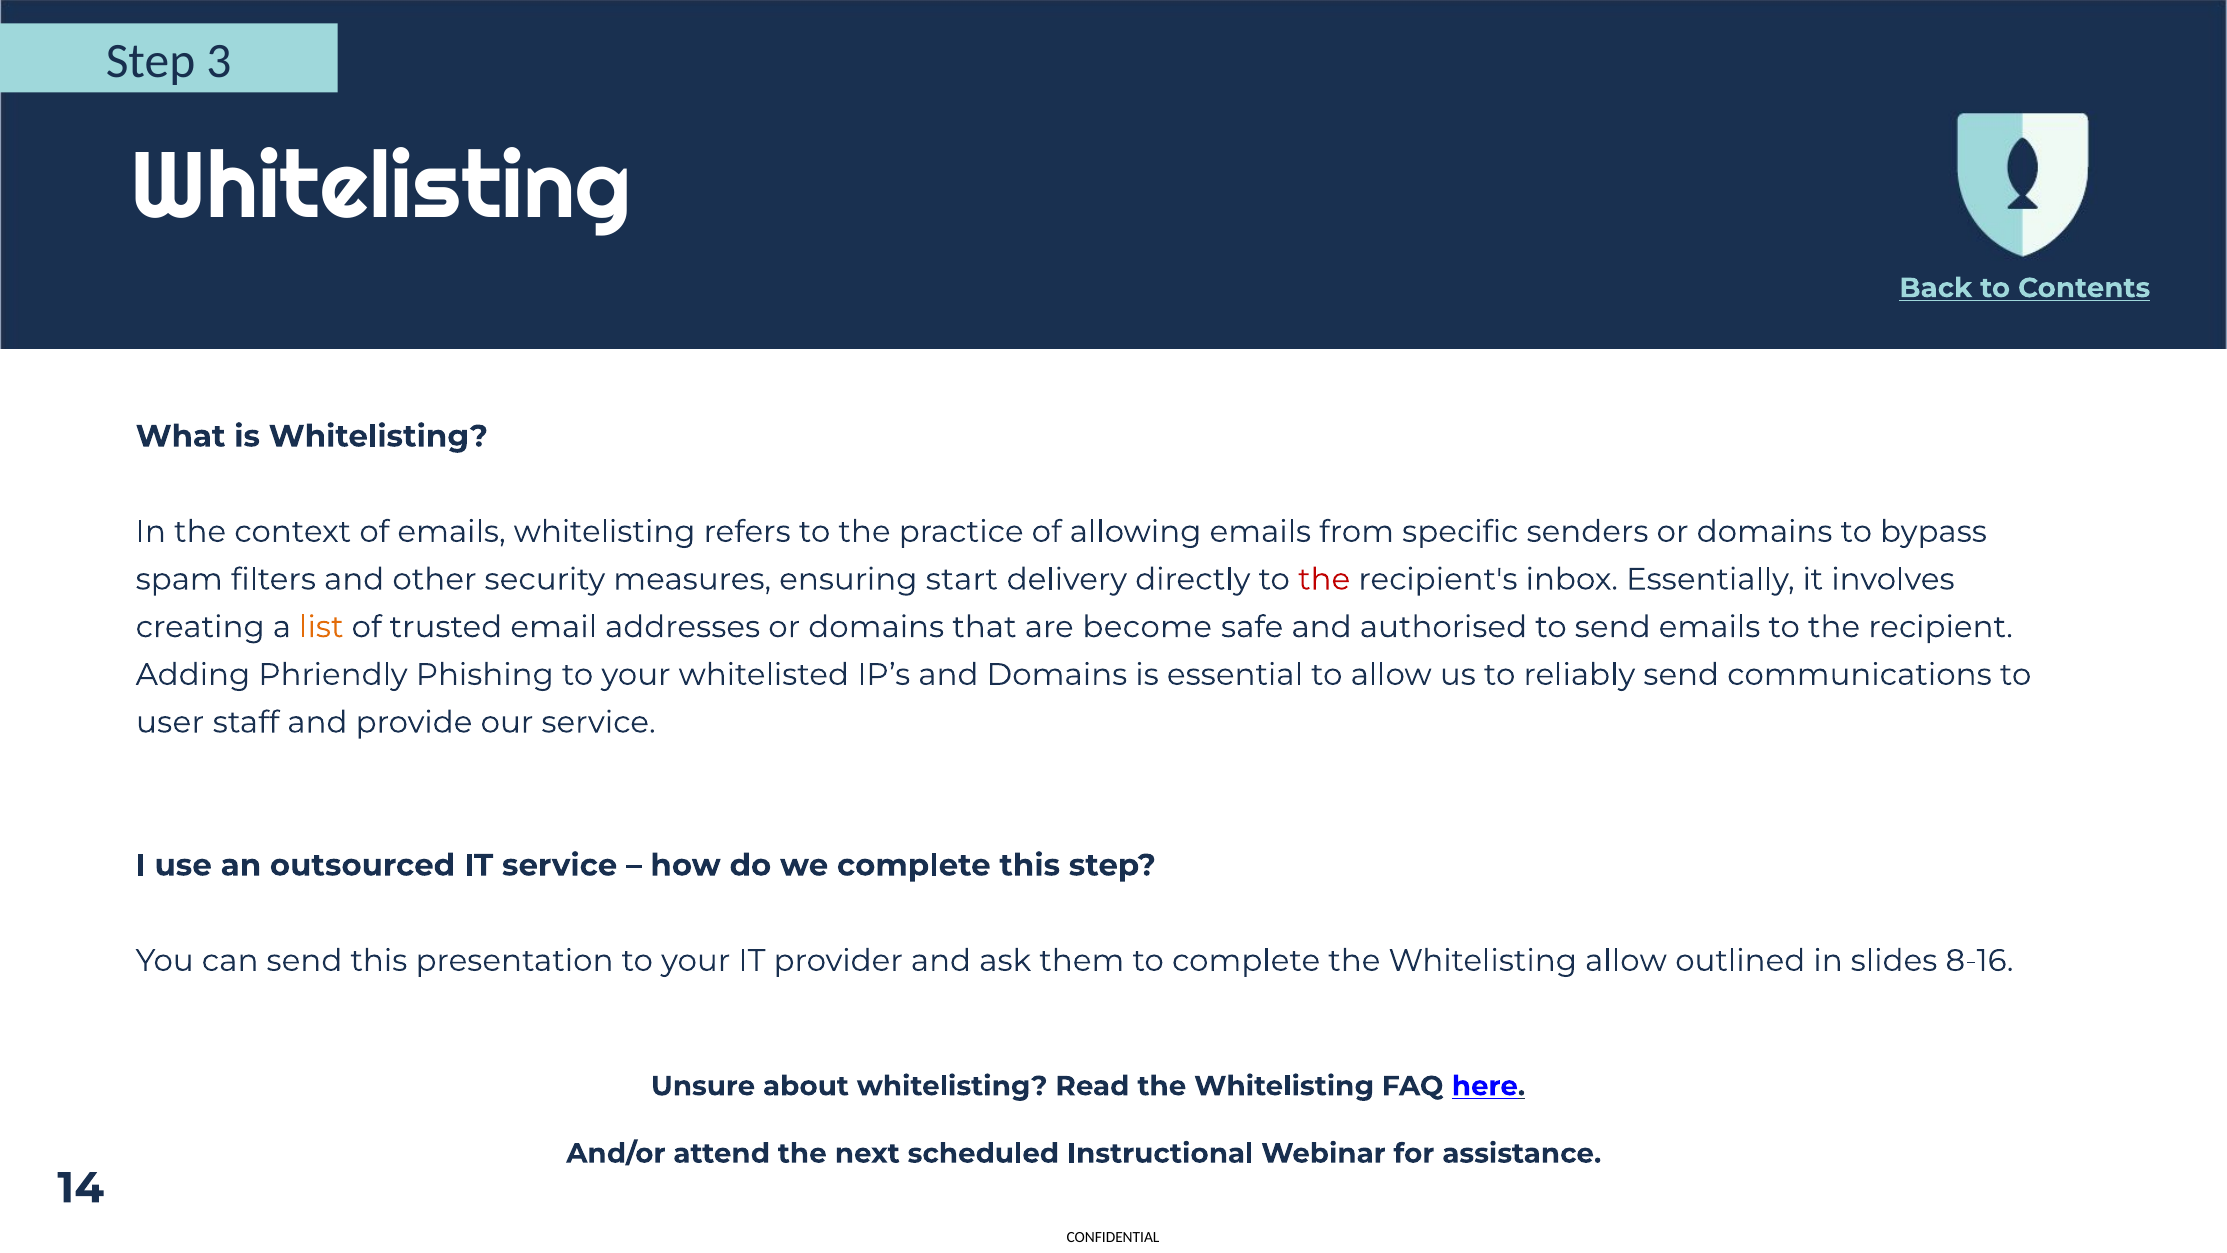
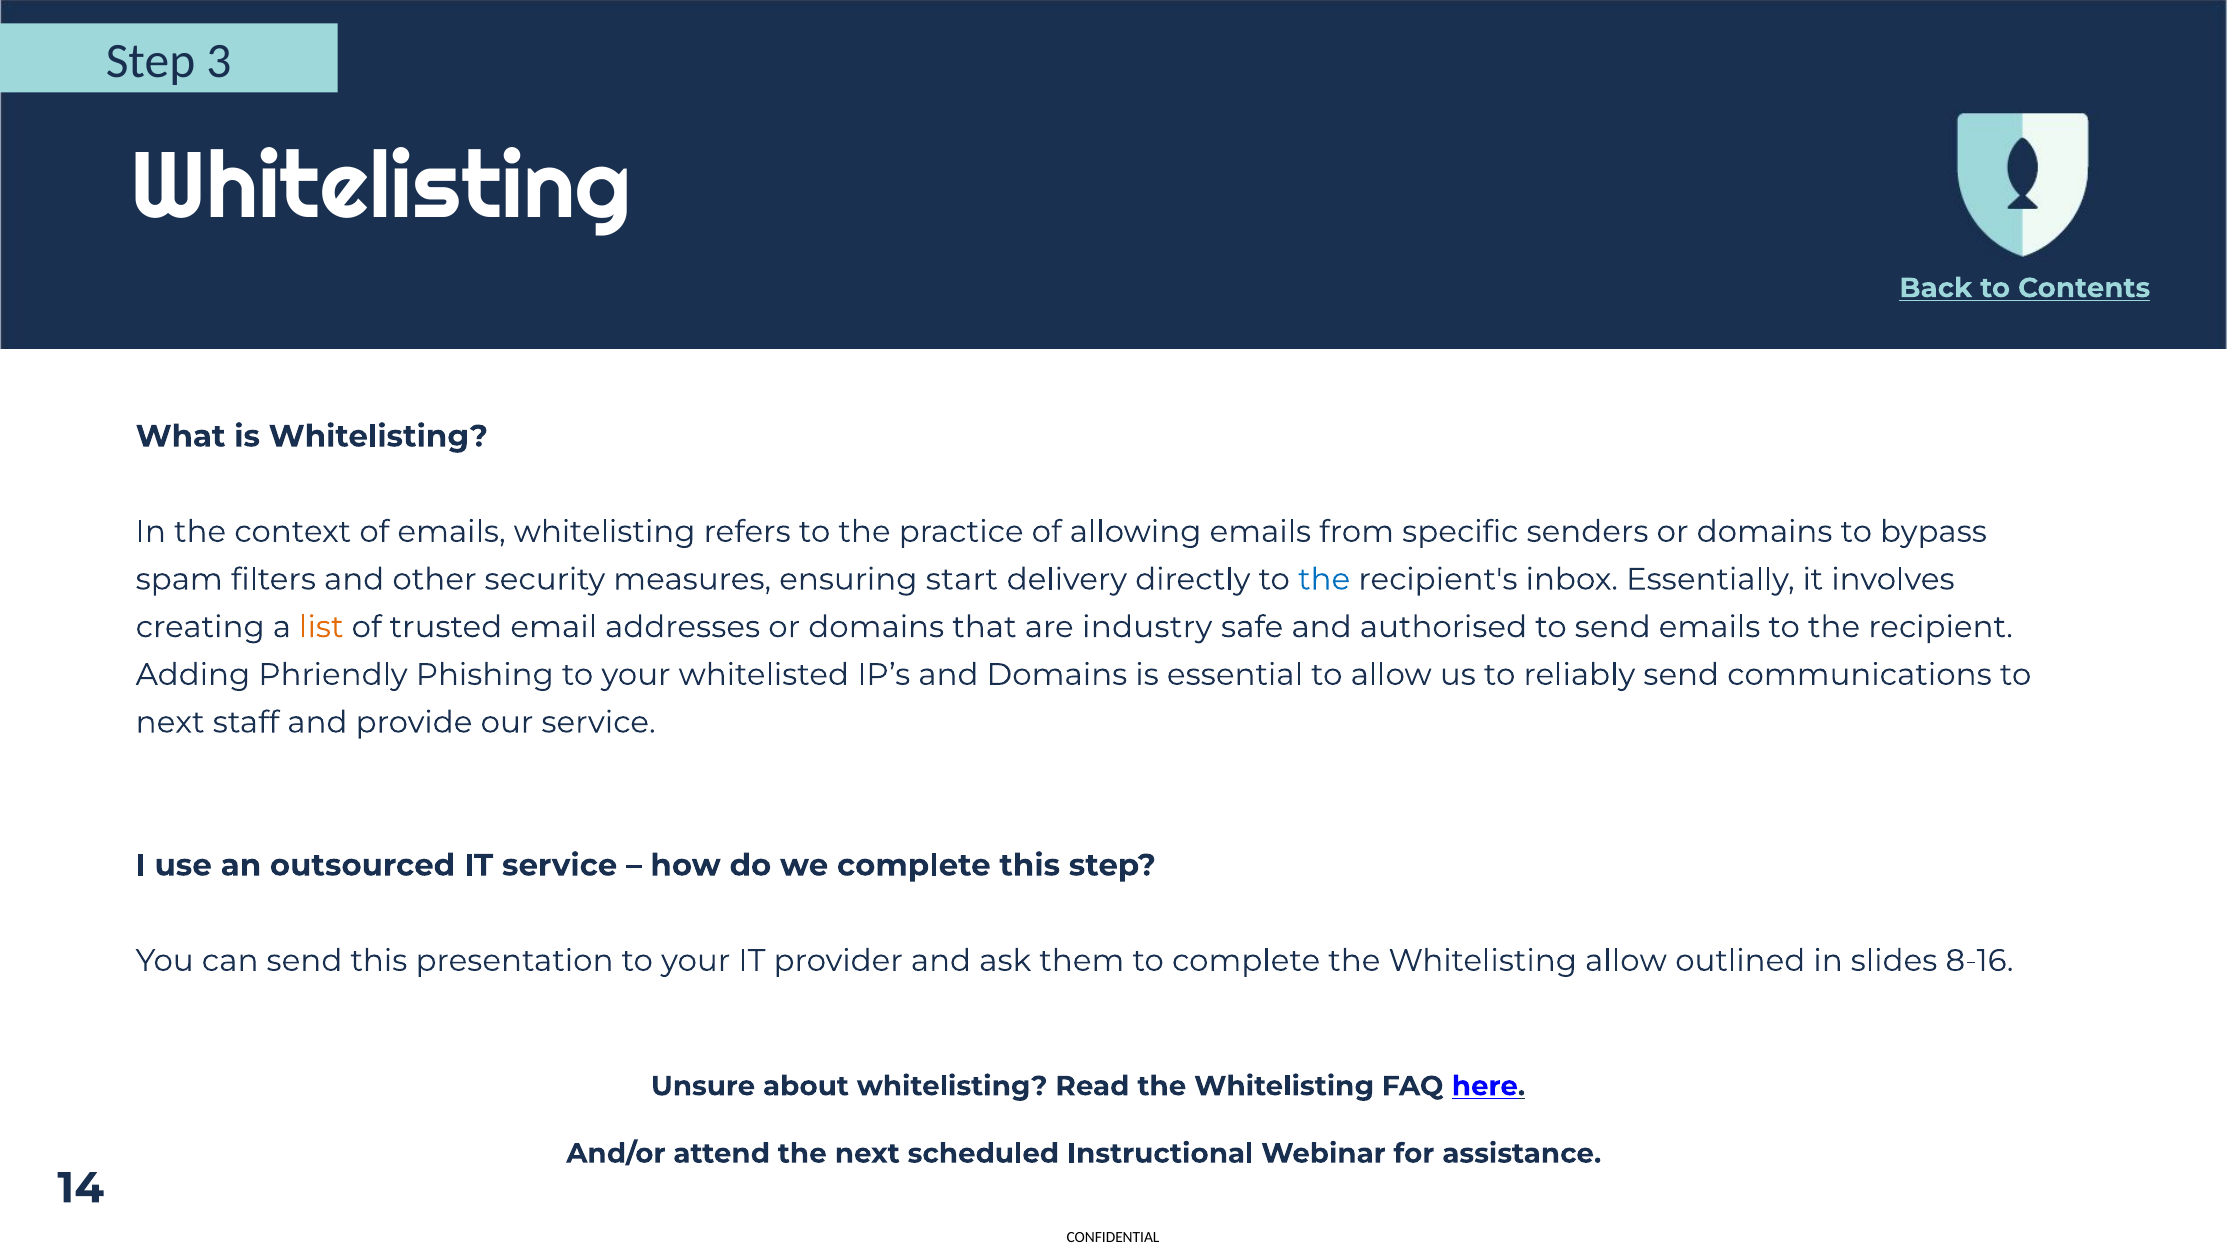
the colour: red -> blue (1324, 579)
become: become -> industry (1147, 627)
user: user -> next (170, 722)
